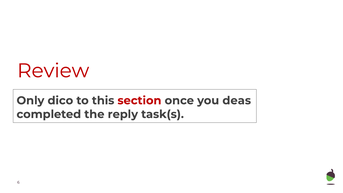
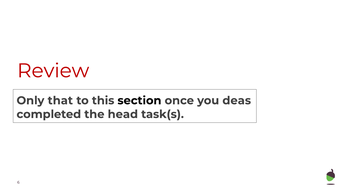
dico: dico -> that (60, 101)
section colour: red -> black (139, 101)
reply: reply -> head (123, 114)
